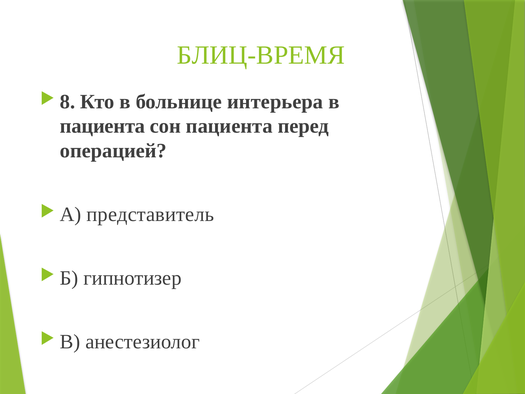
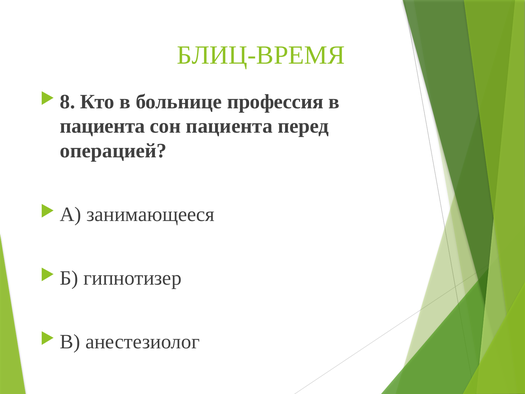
интерьера: интерьера -> профессия (275, 102)
представитель: представитель -> занимающееся (150, 214)
